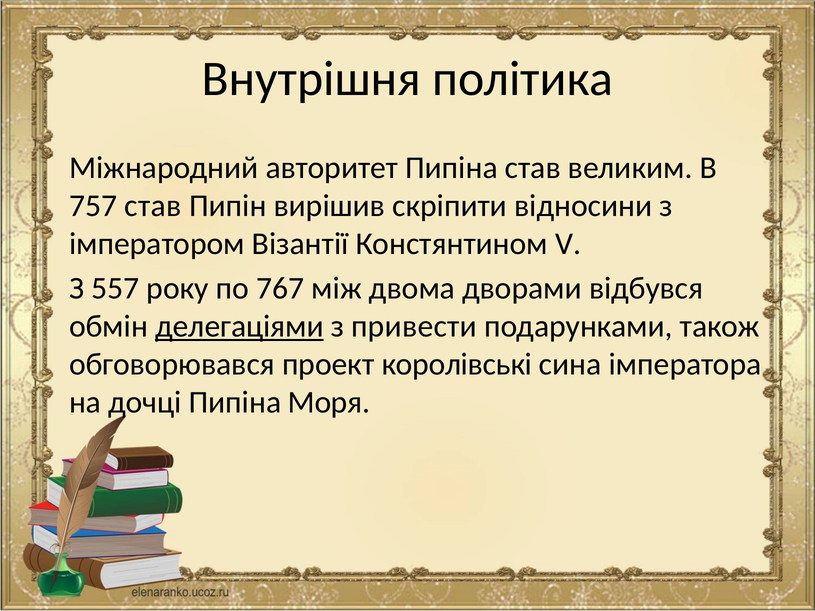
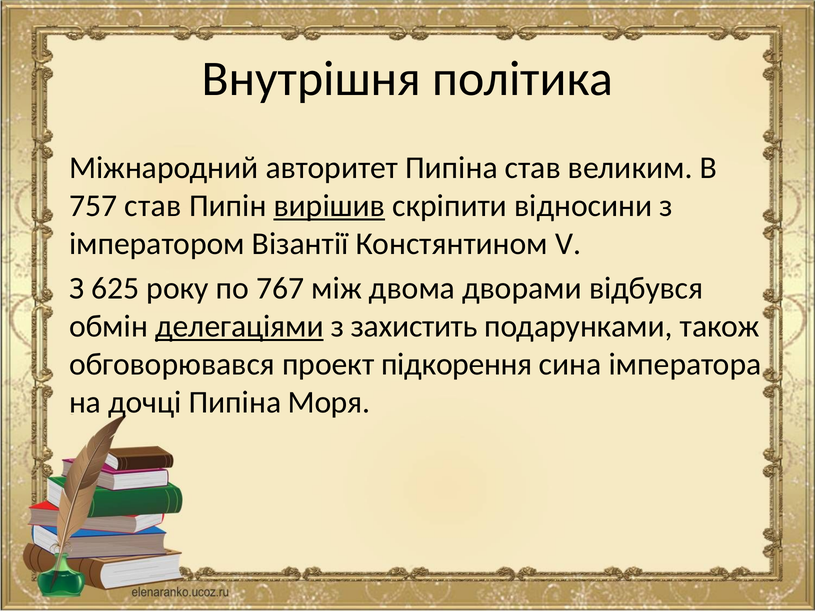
вирішив underline: none -> present (329, 206)
557: 557 -> 625 (115, 288)
привести: привести -> захистить (414, 327)
королівські: королівські -> підкорення (457, 365)
